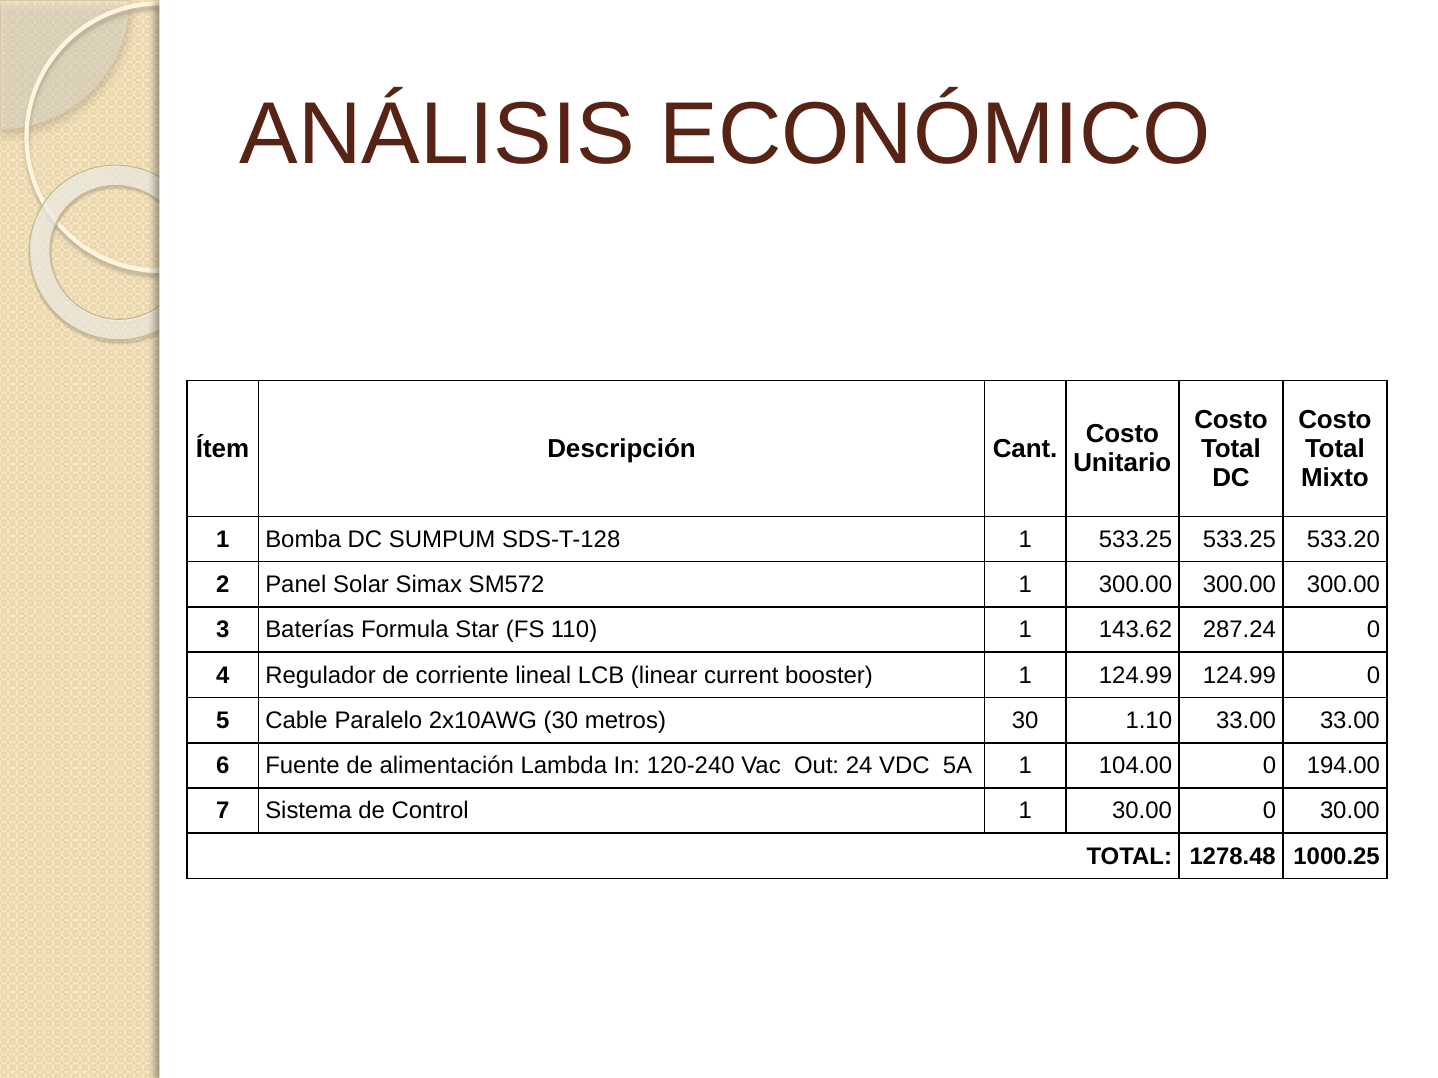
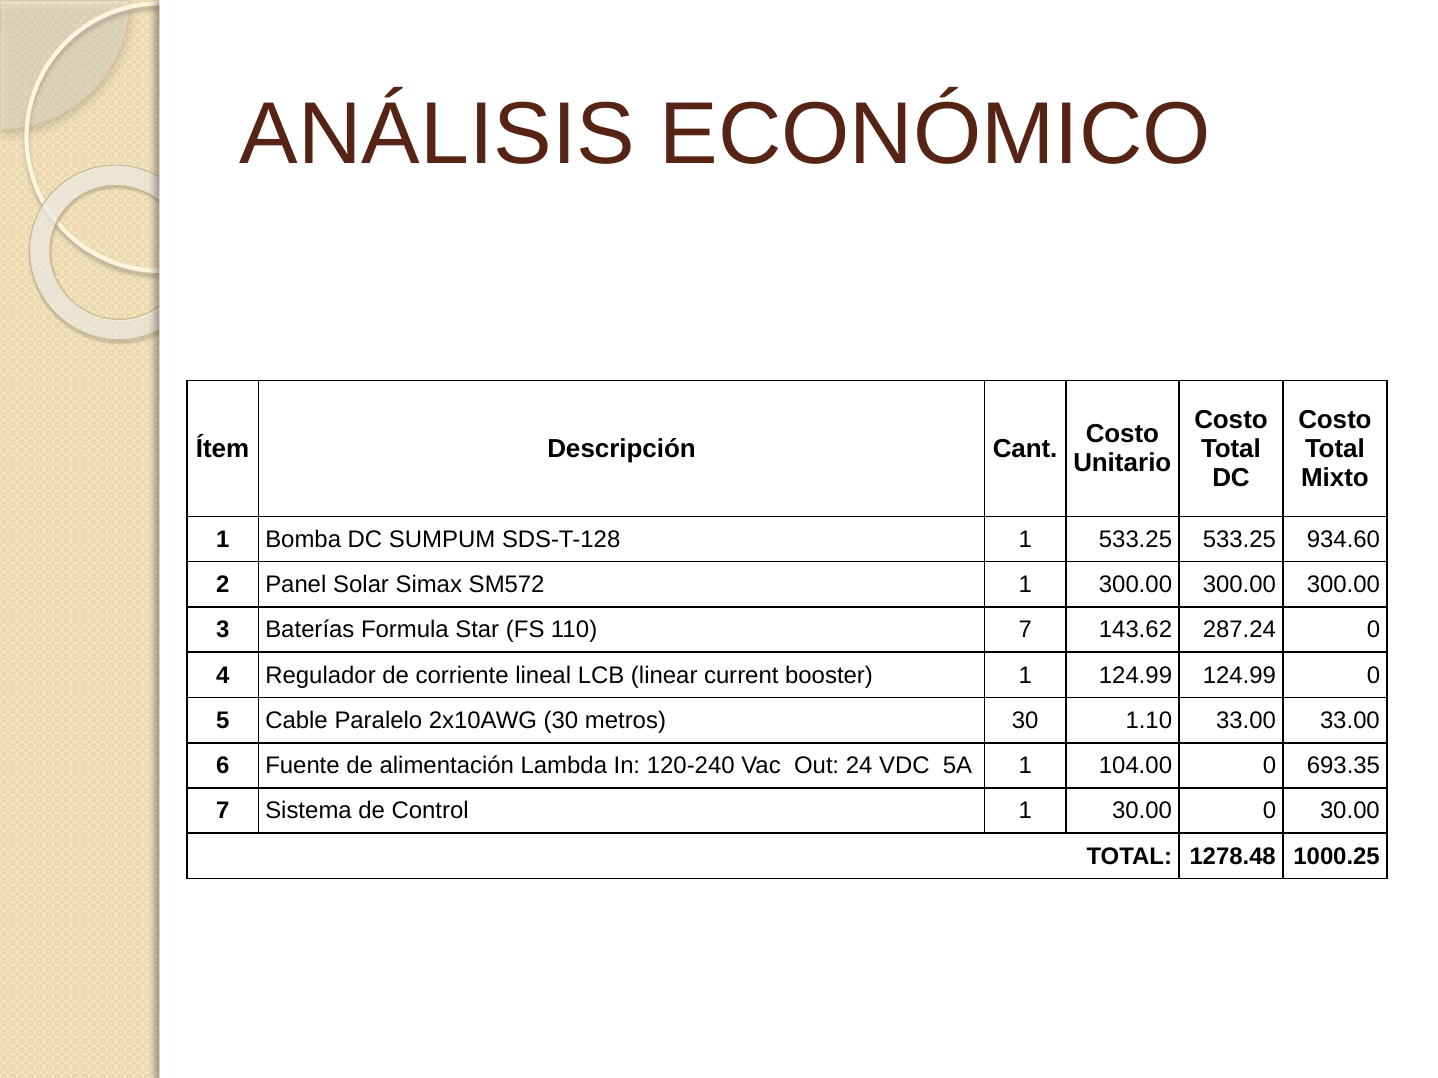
533.20: 533.20 -> 934.60 (1343, 540)
110 1: 1 -> 7 (1025, 630)
194.00: 194.00 -> 693.35 (1343, 766)
